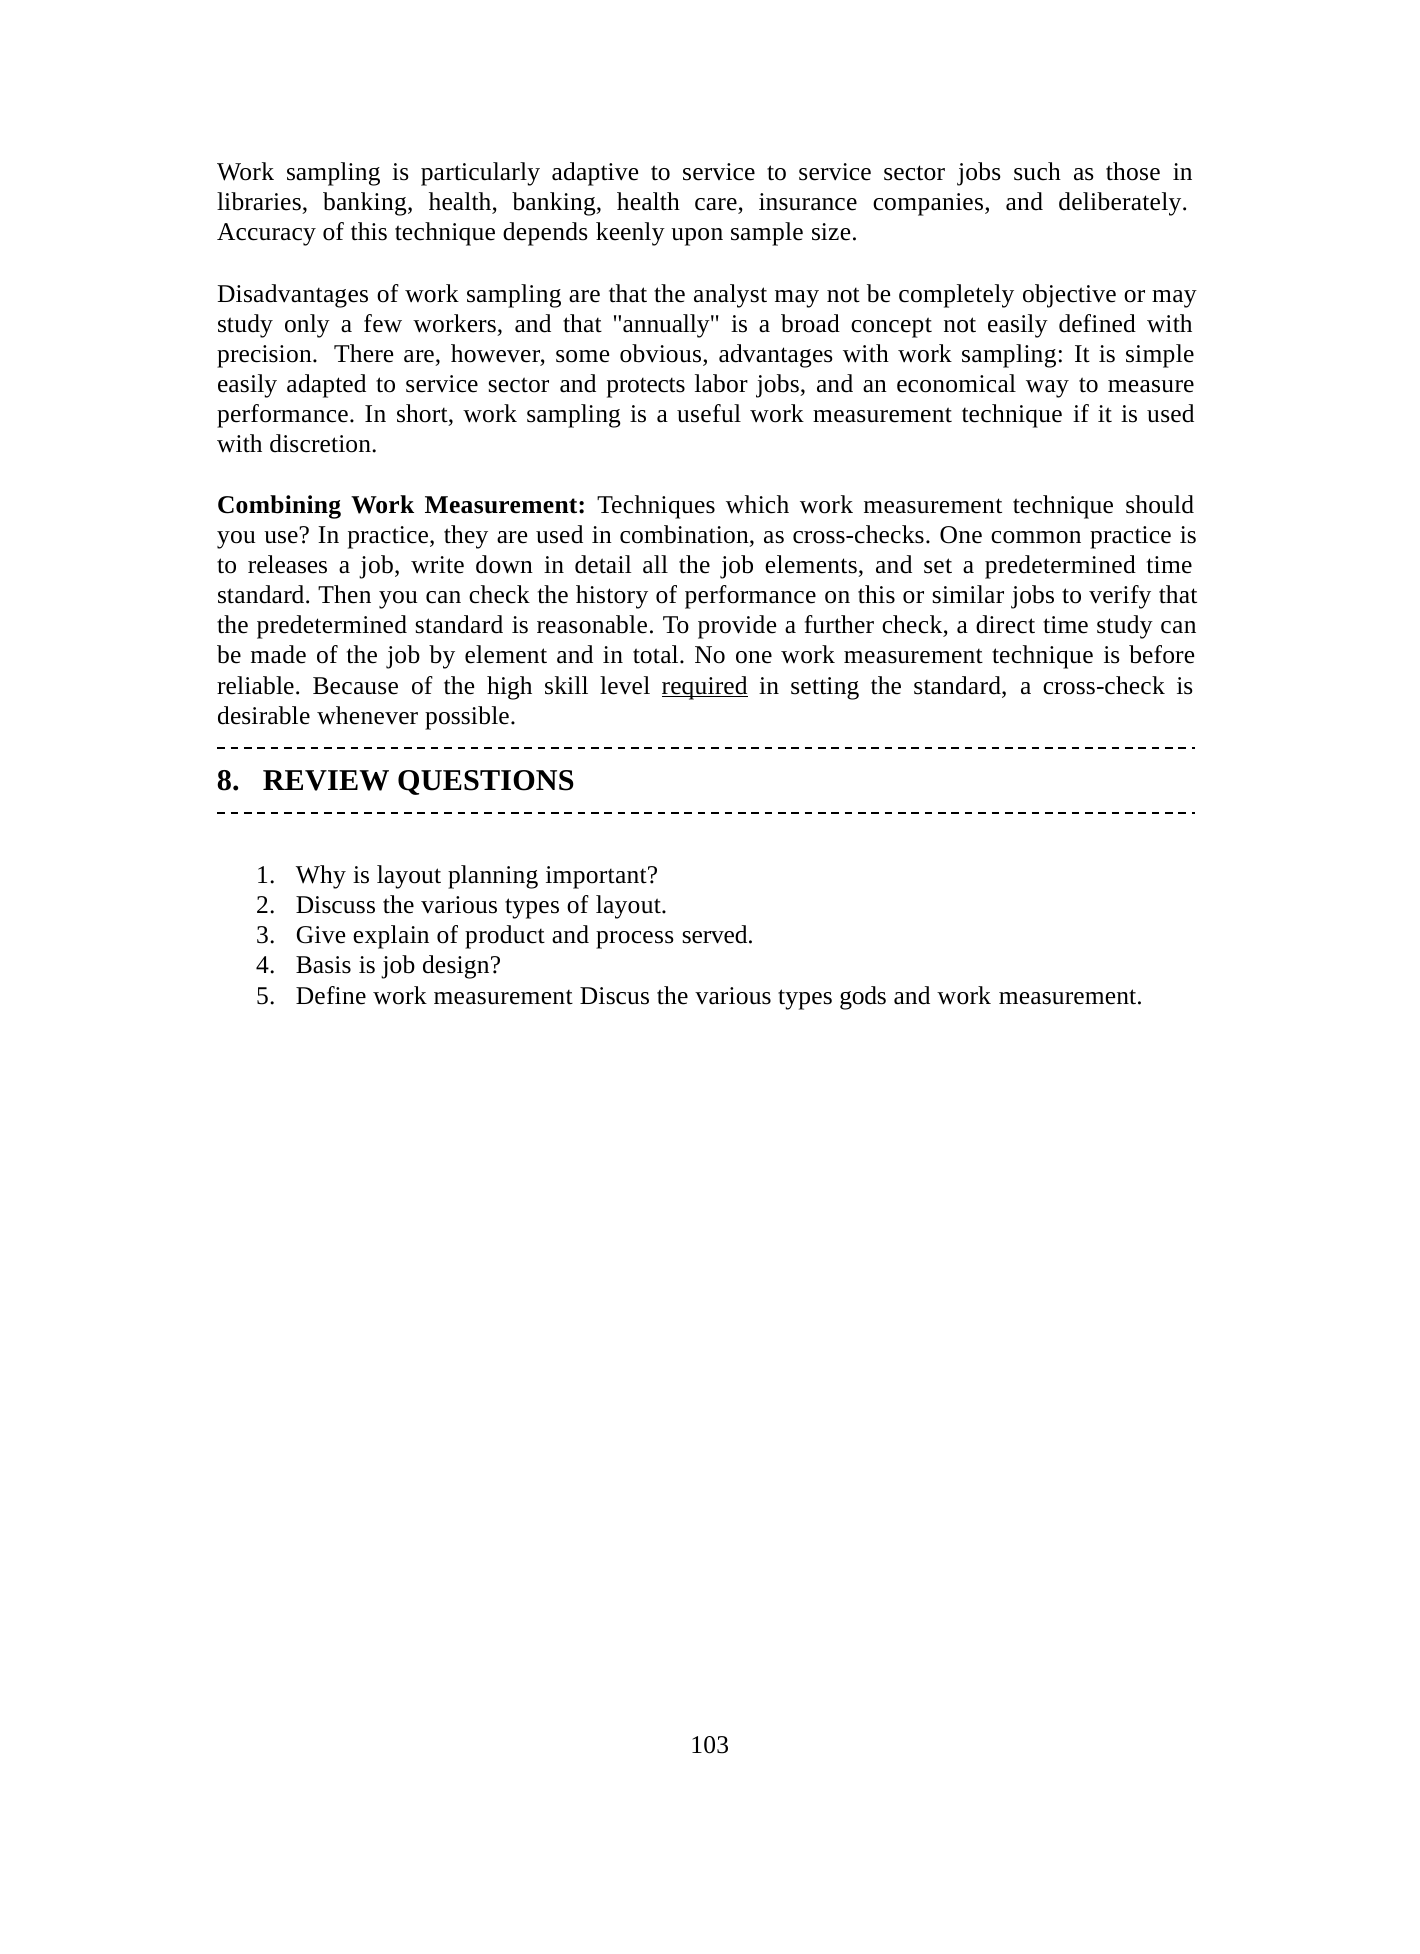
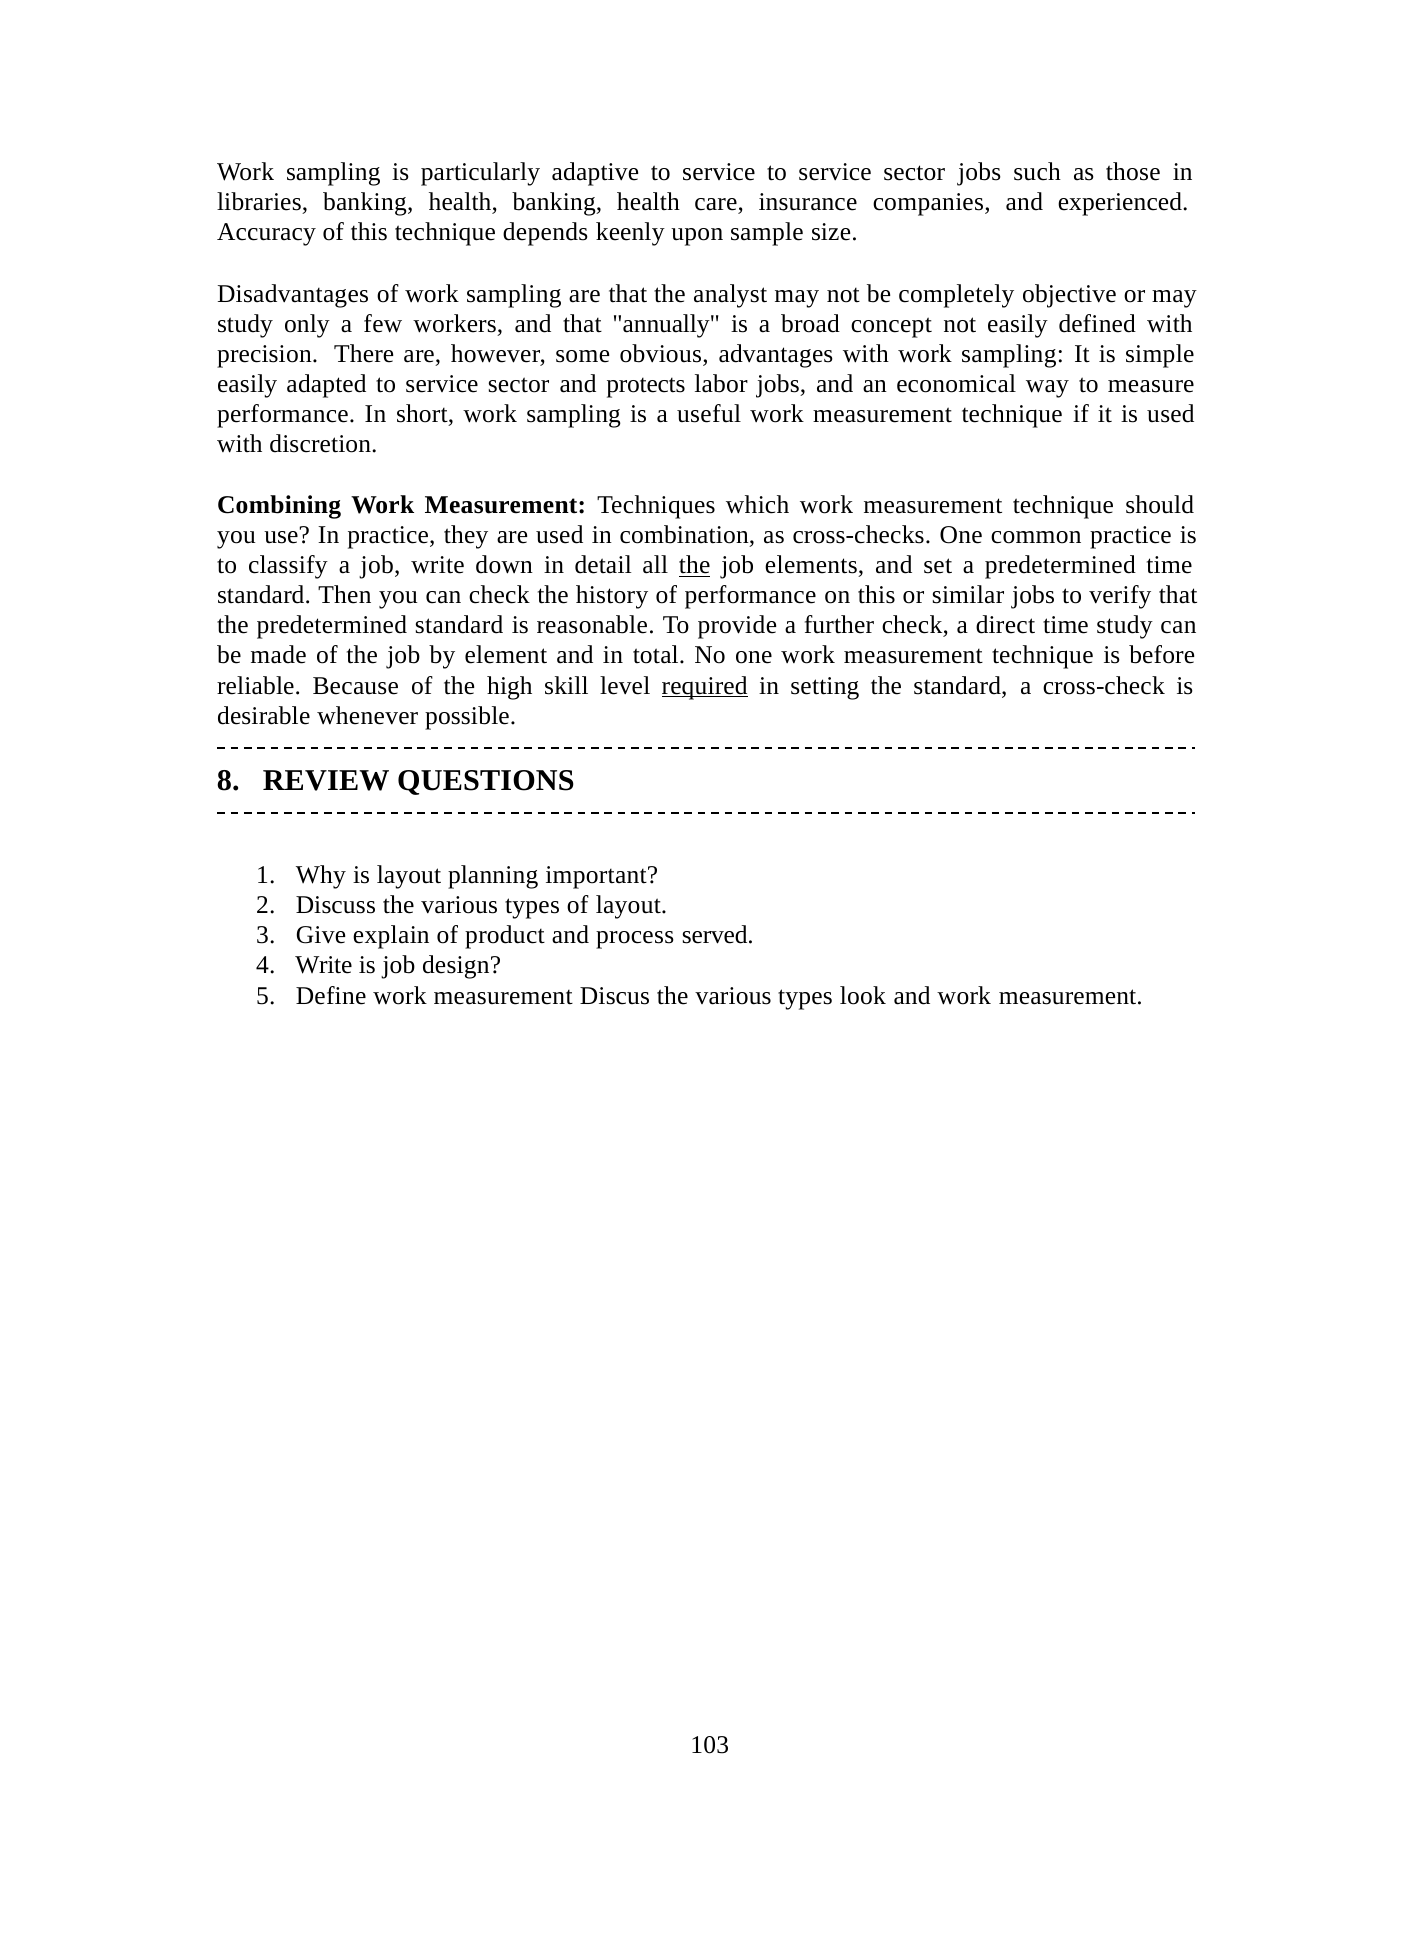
deliberately: deliberately -> experienced (1123, 202)
releases: releases -> classify (288, 565)
the underline: none -> present (695, 565)
Basis: Basis -> Write (324, 965)
gods: gods -> look (863, 996)
